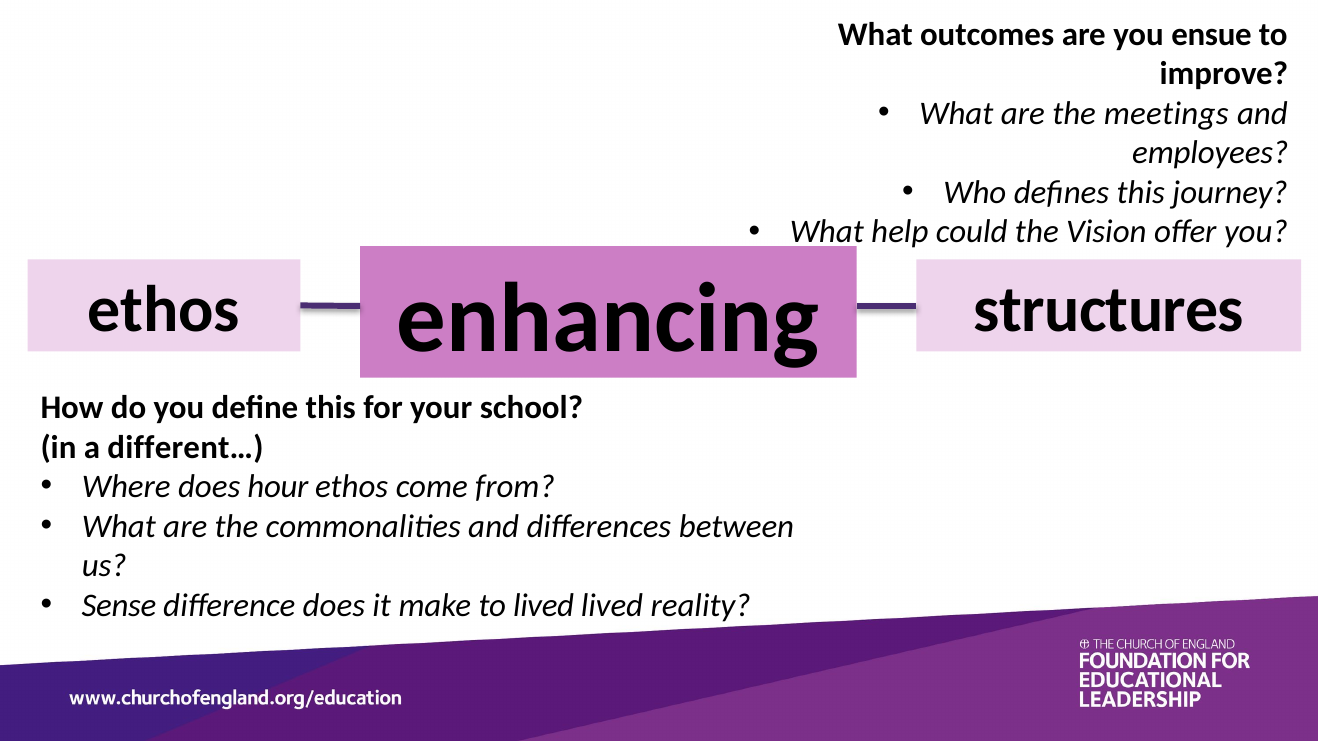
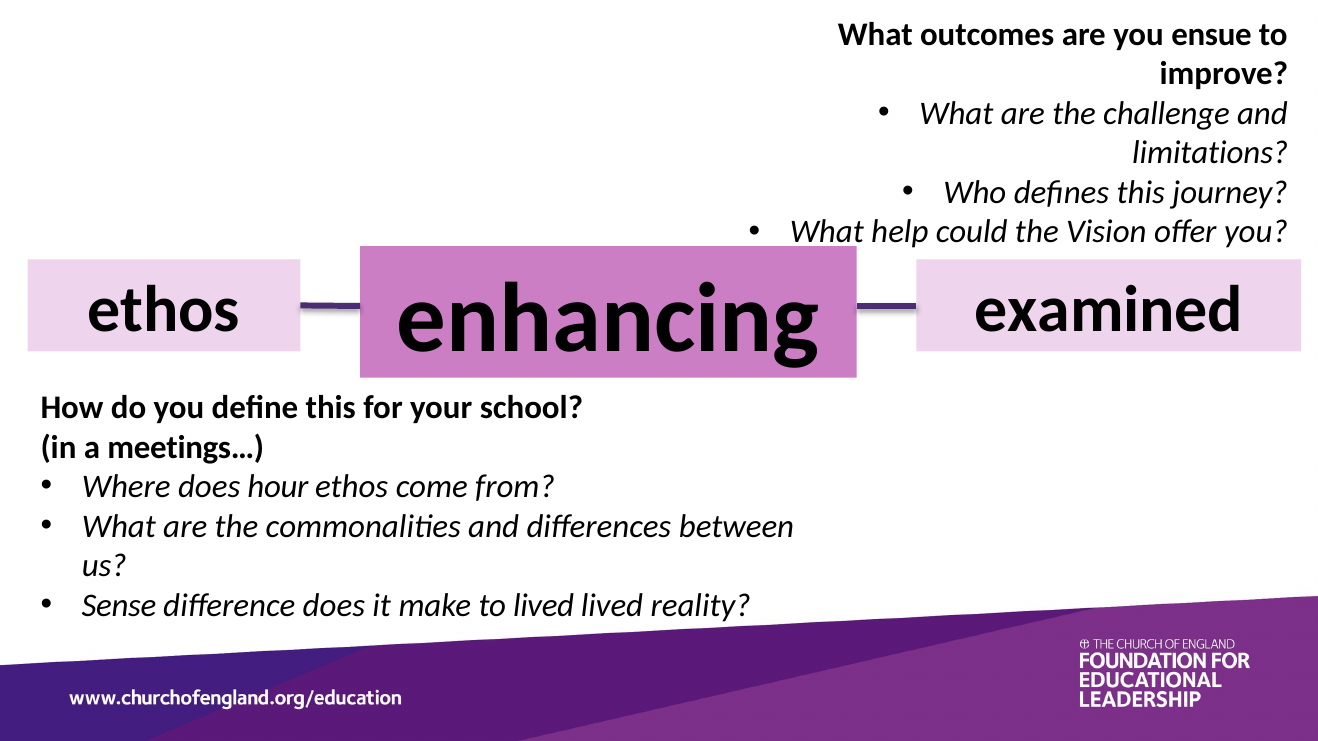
meetings: meetings -> challenge (1167, 113)
employees: employees -> limitations (1210, 153)
structures: structures -> examined (1109, 310)
different…: different… -> meetings… (186, 447)
